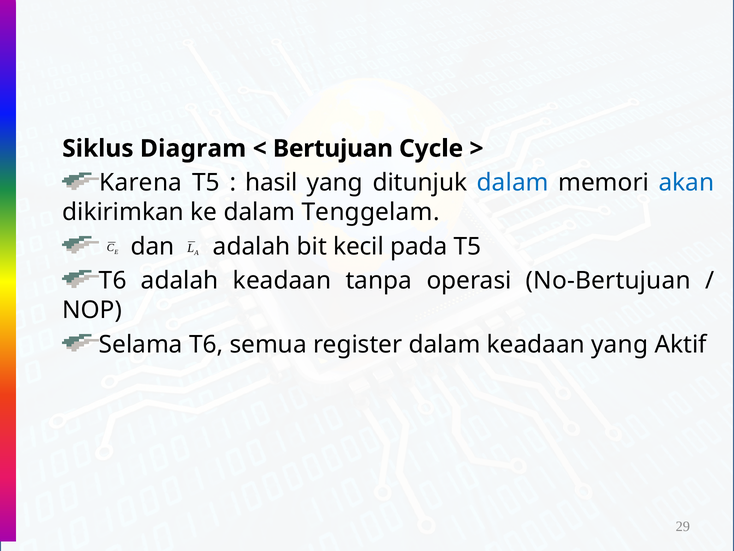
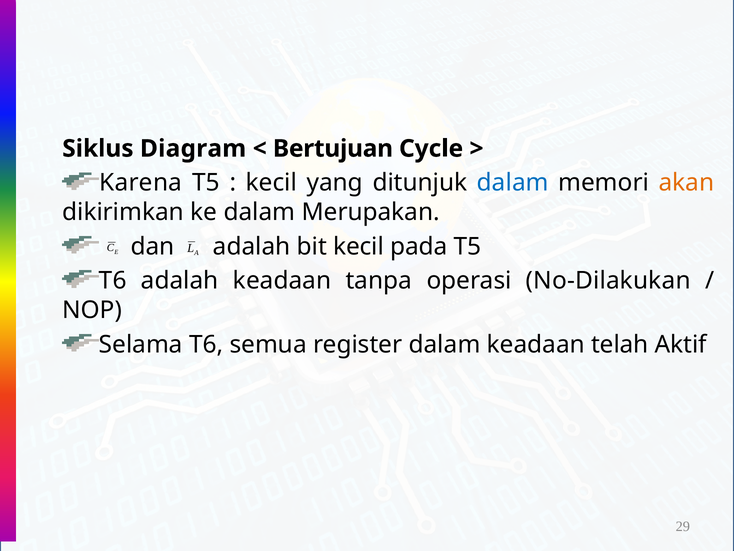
hasil: hasil -> kecil (271, 183)
akan colour: blue -> orange (686, 183)
Tenggelam: Tenggelam -> Merupakan (371, 212)
No-Bertujuan: No-Bertujuan -> No-Dilakukan (608, 281)
keadaan yang: yang -> telah (620, 344)
